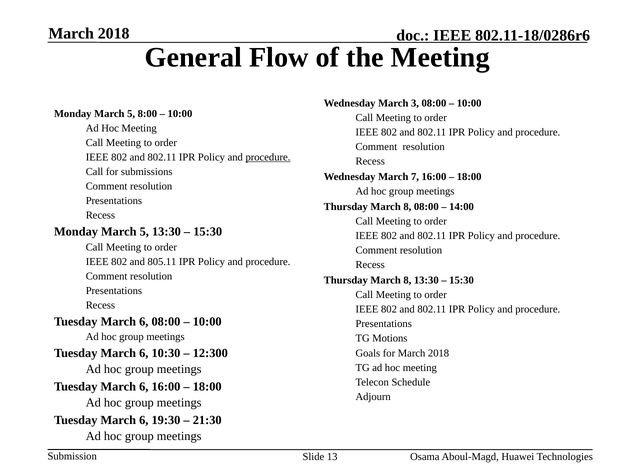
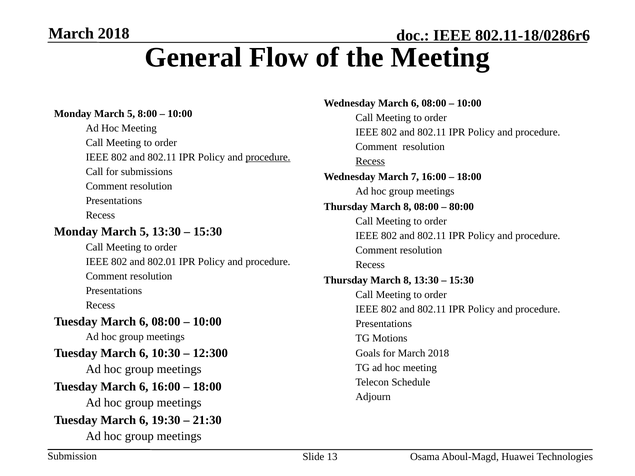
Wednesday March 3: 3 -> 6 (415, 103)
Recess underline: none -> present (370, 161)
14:00: 14:00 -> 80:00 (462, 207)
805.11: 805.11 -> 802.01 (162, 262)
